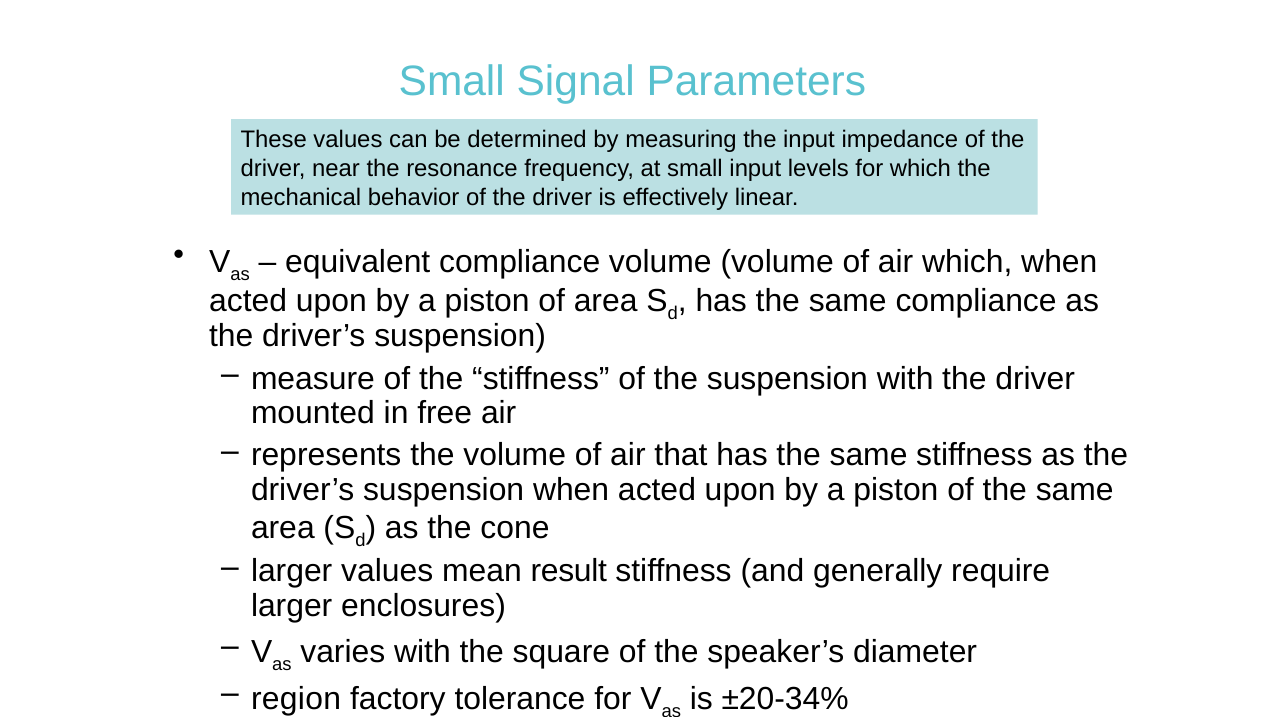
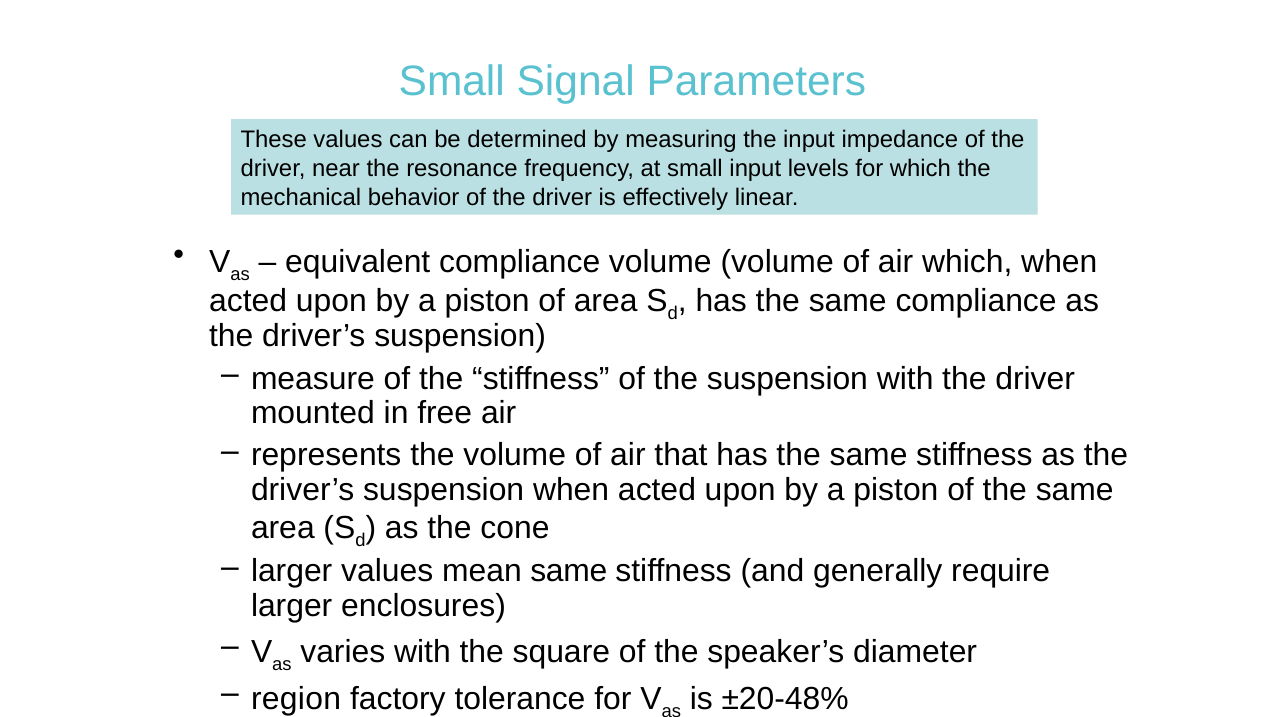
mean result: result -> same (569, 571)
±20-34%: ±20-34% -> ±20-48% (785, 699)
